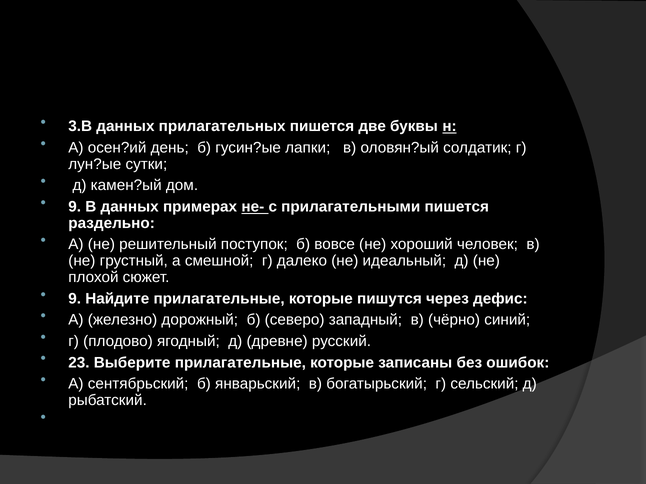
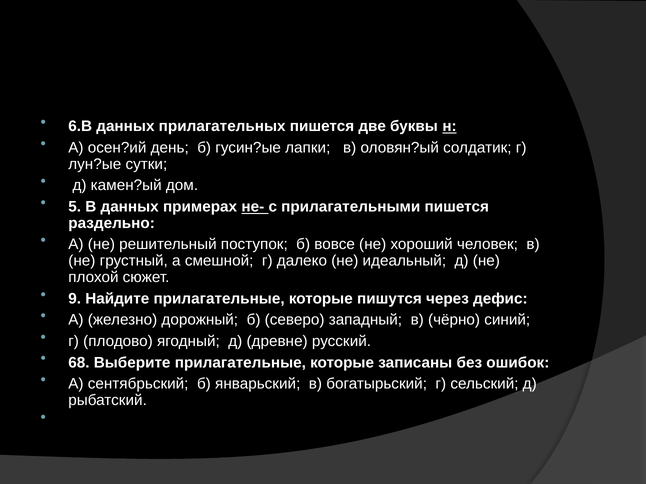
3.В: 3.В -> 6.В (80, 126)
9: 9 -> 5 (75, 207)
23: 23 -> 68 (79, 363)
